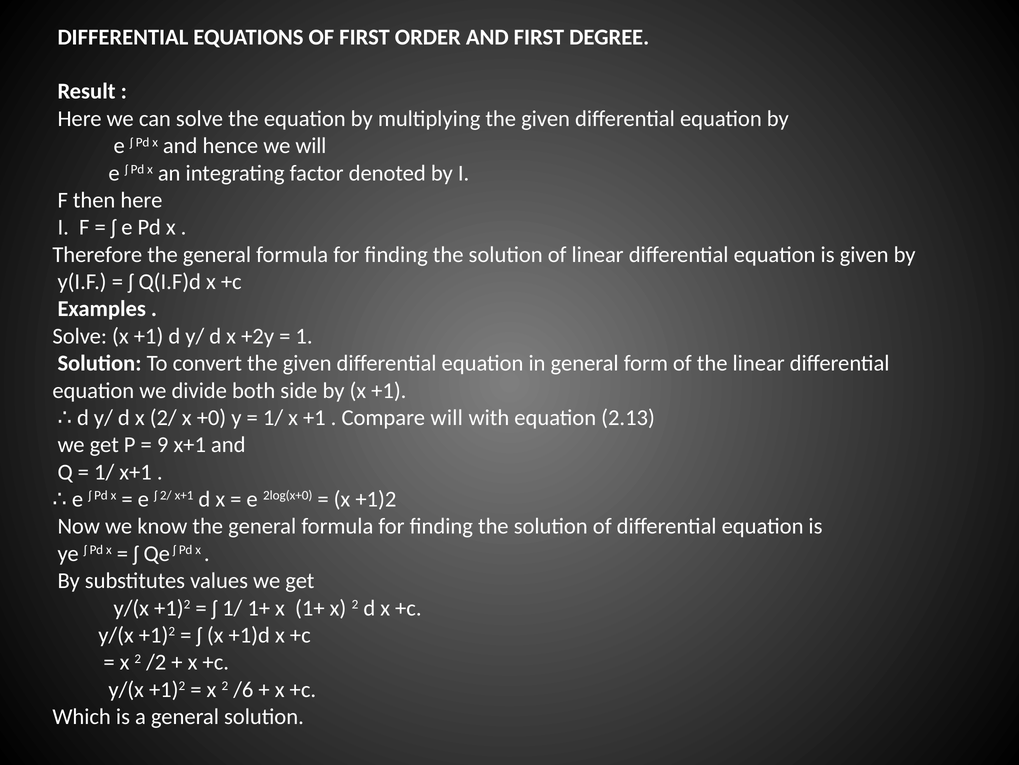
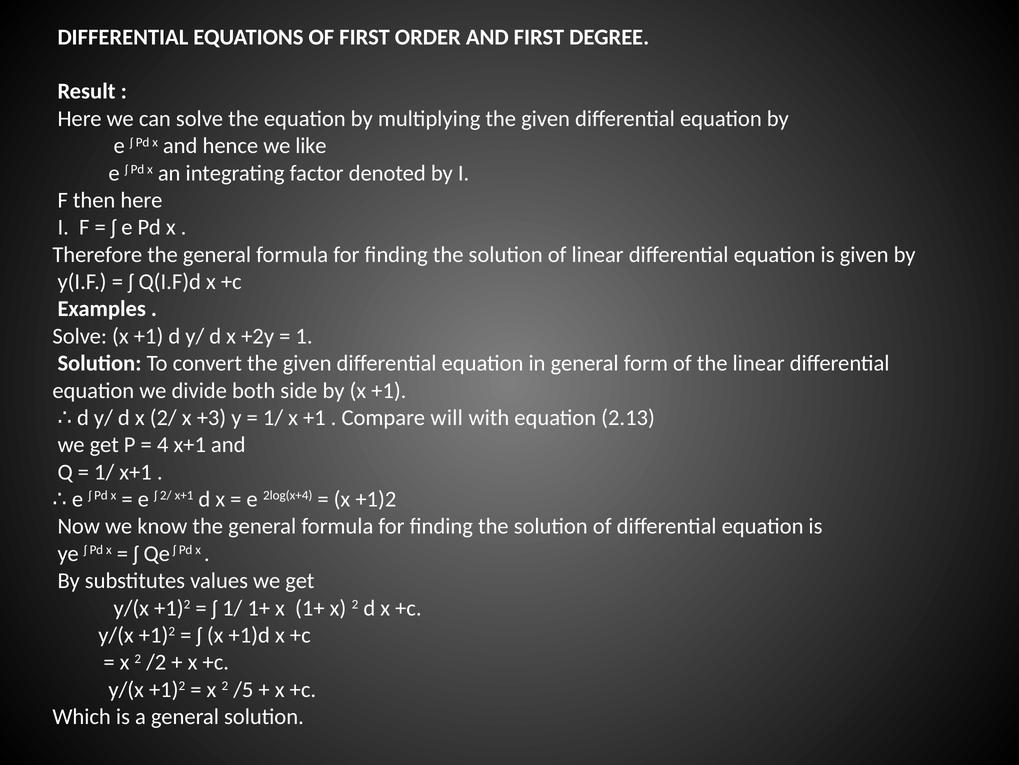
we will: will -> like (311, 146)
+0: +0 -> +3 (211, 417)
9: 9 -> 4 (163, 445)
2log(x+0: 2log(x+0 -> 2log(x+4 (288, 495)
/6: /6 -> /5 (243, 689)
